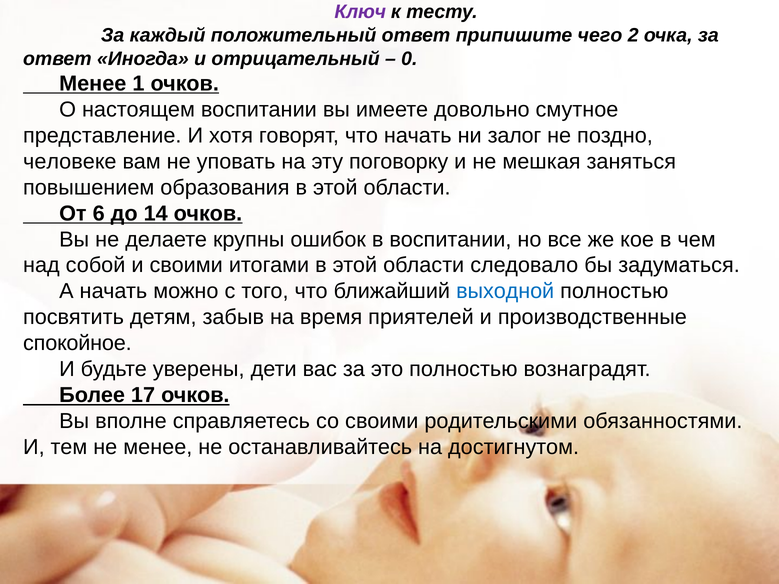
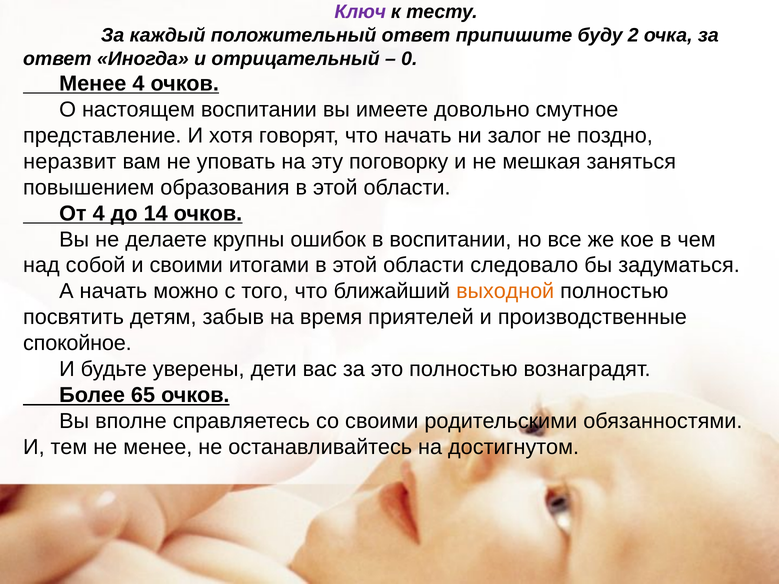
чего: чего -> буду (600, 35)
Менее 1: 1 -> 4 (139, 84)
человеке: человеке -> неразвит (70, 162)
От 6: 6 -> 4 (99, 213)
выходной colour: blue -> orange (505, 291)
17: 17 -> 65 (143, 395)
